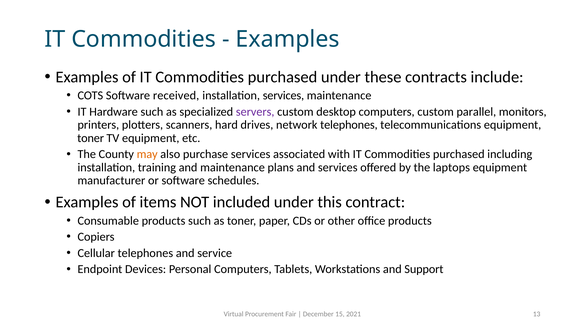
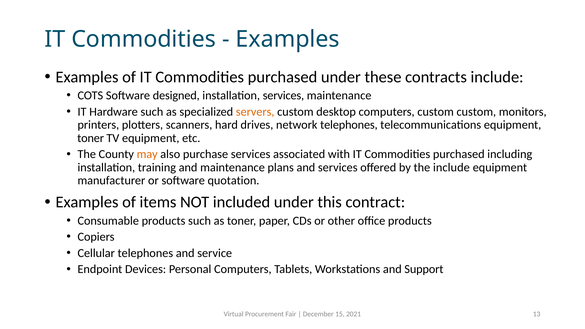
received: received -> designed (176, 96)
servers colour: purple -> orange (255, 112)
custom parallel: parallel -> custom (476, 112)
the laptops: laptops -> include (451, 167)
schedules: schedules -> quotation (233, 181)
